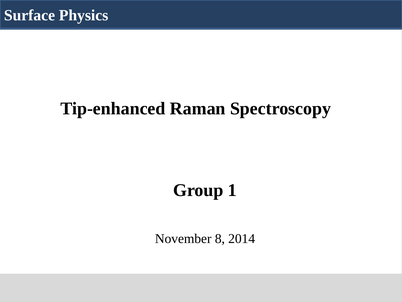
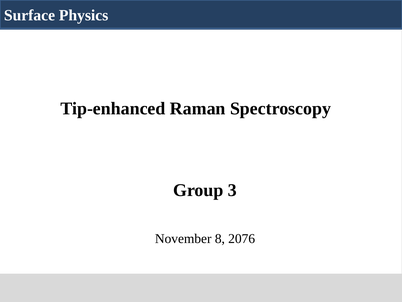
Group 1: 1 -> 3 (232, 190)
2014: 2014 -> 2076 (242, 238)
